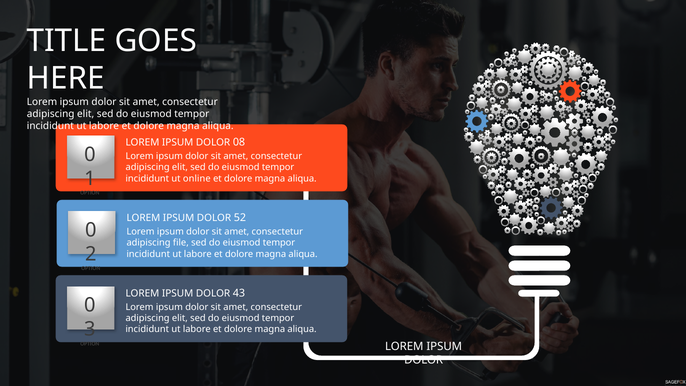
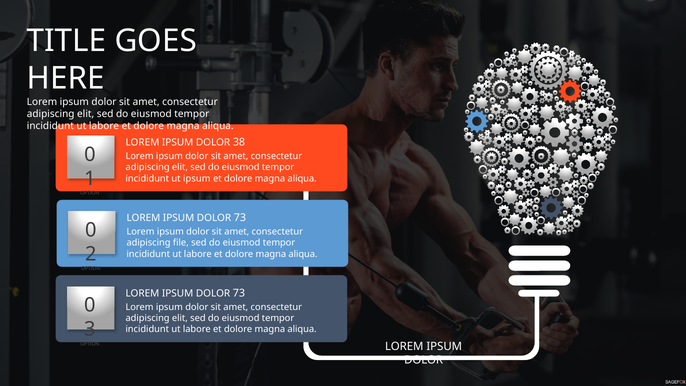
08: 08 -> 38 (239, 142)
ut online: online -> ipsum (197, 178)
52: 52 -> 73 (240, 218)
43: 43 -> 73 (239, 293)
